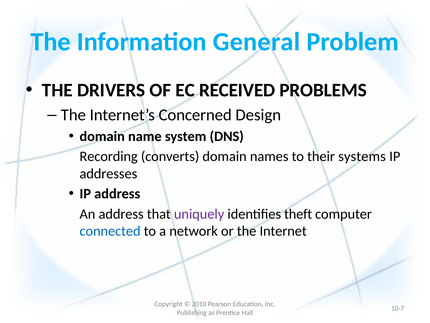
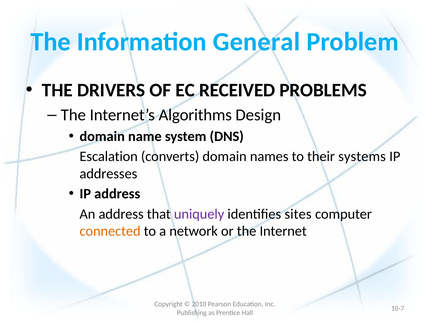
Concerned: Concerned -> Algorithms (195, 115)
Recording: Recording -> Escalation (109, 156)
theft: theft -> sites (298, 214)
connected colour: blue -> orange (110, 231)
